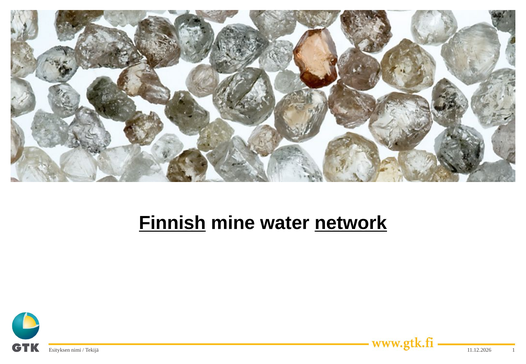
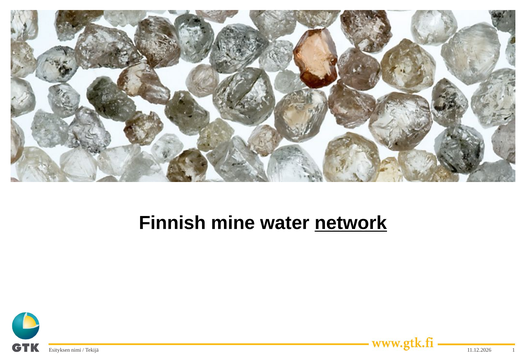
Finnish underline: present -> none (172, 223)
